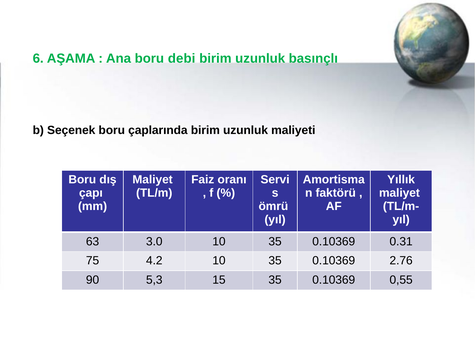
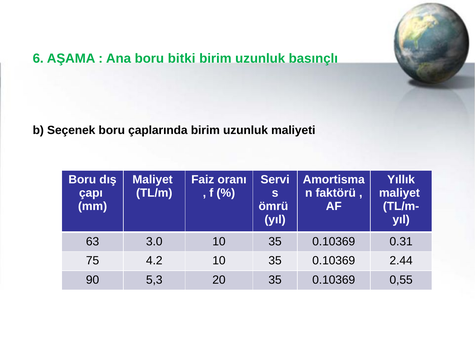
debi: debi -> bitki (182, 58)
2.76: 2.76 -> 2.44 (401, 261)
15: 15 -> 20 (219, 280)
